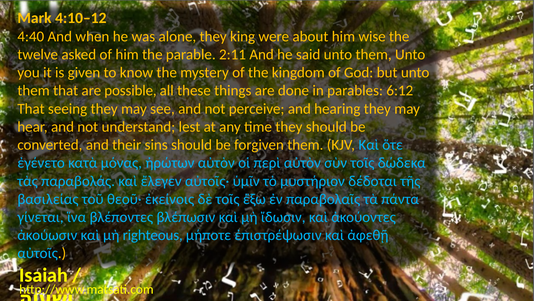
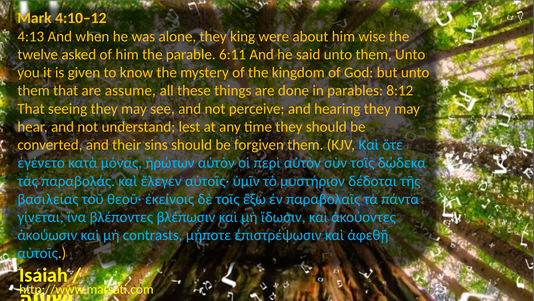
4:40: 4:40 -> 4:13 (31, 36)
2:11: 2:11 -> 6:11 (233, 54)
possible: possible -> assume (130, 90)
6:12: 6:12 -> 8:12 (400, 90)
righteous: righteous -> contrasts (153, 235)
